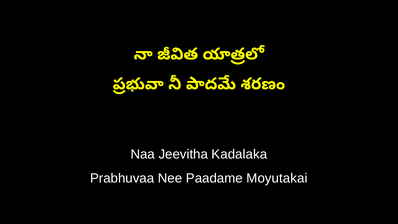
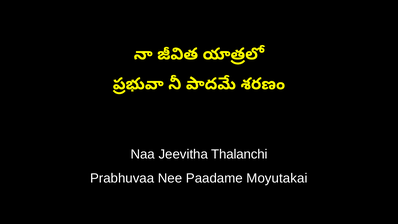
Kadalaka: Kadalaka -> Thalanchi (239, 154)
